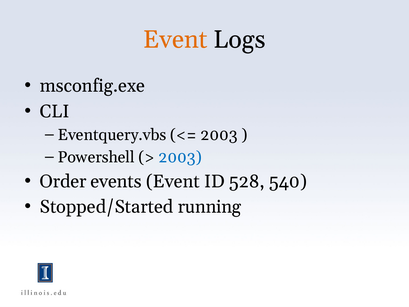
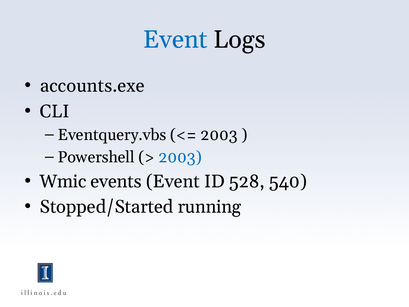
Event colour: orange -> blue (175, 40)
msconfig.exe: msconfig.exe -> accounts.exe (92, 86)
Order: Order -> Wmic (63, 181)
